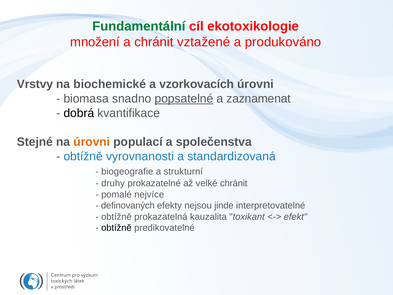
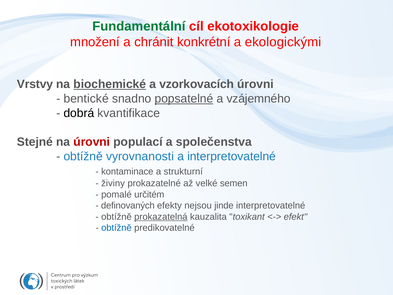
vztažené: vztažené -> konkrétní (204, 42)
produkováno: produkováno -> ekologickými (283, 42)
biochemické underline: none -> present (110, 84)
biomasa: biomasa -> bentické (86, 99)
zaznamenat: zaznamenat -> vzájemného (259, 99)
úrovni colour: orange -> red (92, 142)
a standardizovaná: standardizovaná -> interpretovatelné (232, 156)
biogeografie: biogeografie -> kontaminace (127, 171)
druhy: druhy -> živiny (113, 183)
velké chránit: chránit -> semen (234, 183)
nejvíce: nejvíce -> určitém (149, 194)
prokazatelná underline: none -> present (161, 217)
obtížně colour: black -> blue (116, 228)
